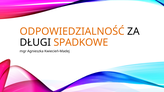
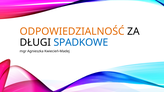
SPADKOWE colour: orange -> blue (81, 43)
